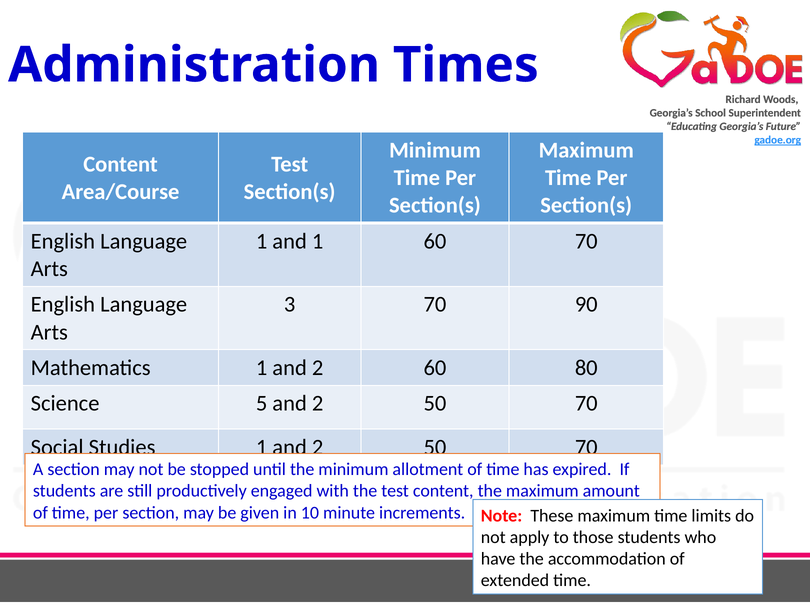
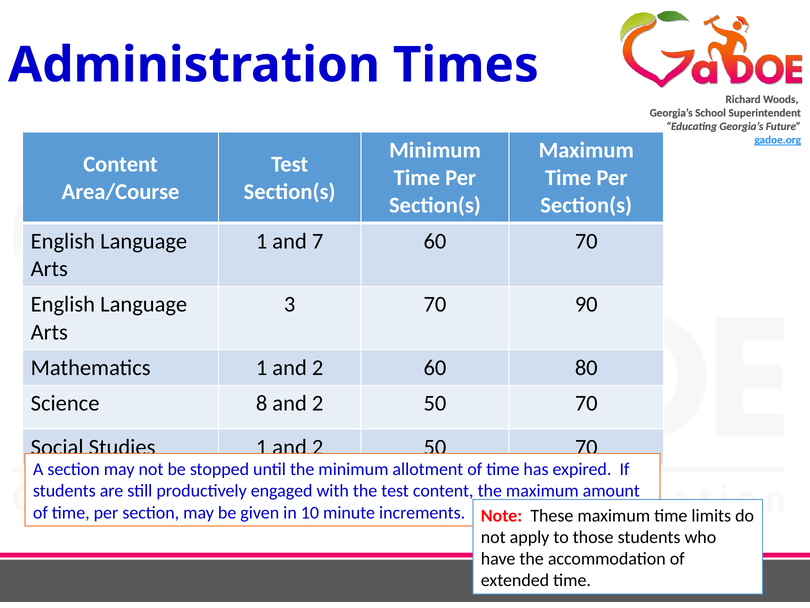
and 1: 1 -> 7 (318, 241)
5: 5 -> 8 (262, 403)
